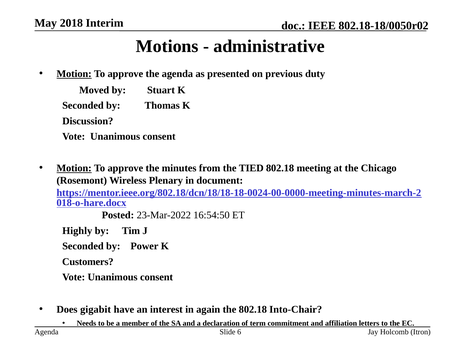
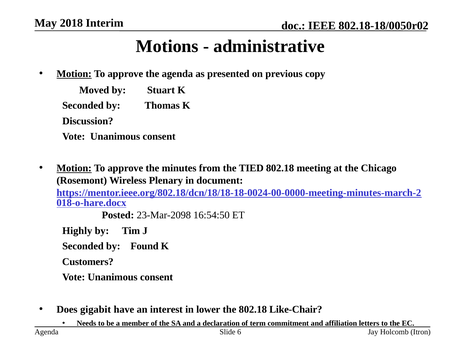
duty: duty -> copy (315, 74)
23-Mar-2022: 23-Mar-2022 -> 23-Mar-2098 (164, 215)
Power: Power -> Found (145, 246)
again: again -> lower (208, 309)
Into-Chair: Into-Chair -> Like-Chair (296, 309)
